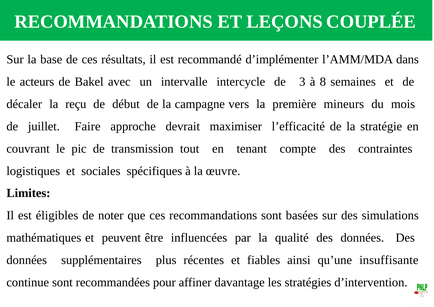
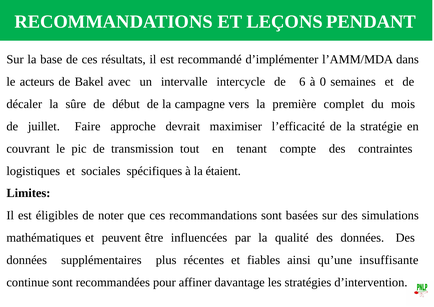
COUPLÉE: COUPLÉE -> PENDANT (371, 22)
3: 3 -> 6 (302, 82)
8: 8 -> 0 (323, 82)
reçu: reçu -> sûre (76, 104)
mineurs: mineurs -> complet (344, 104)
œuvre: œuvre -> étaient (223, 171)
